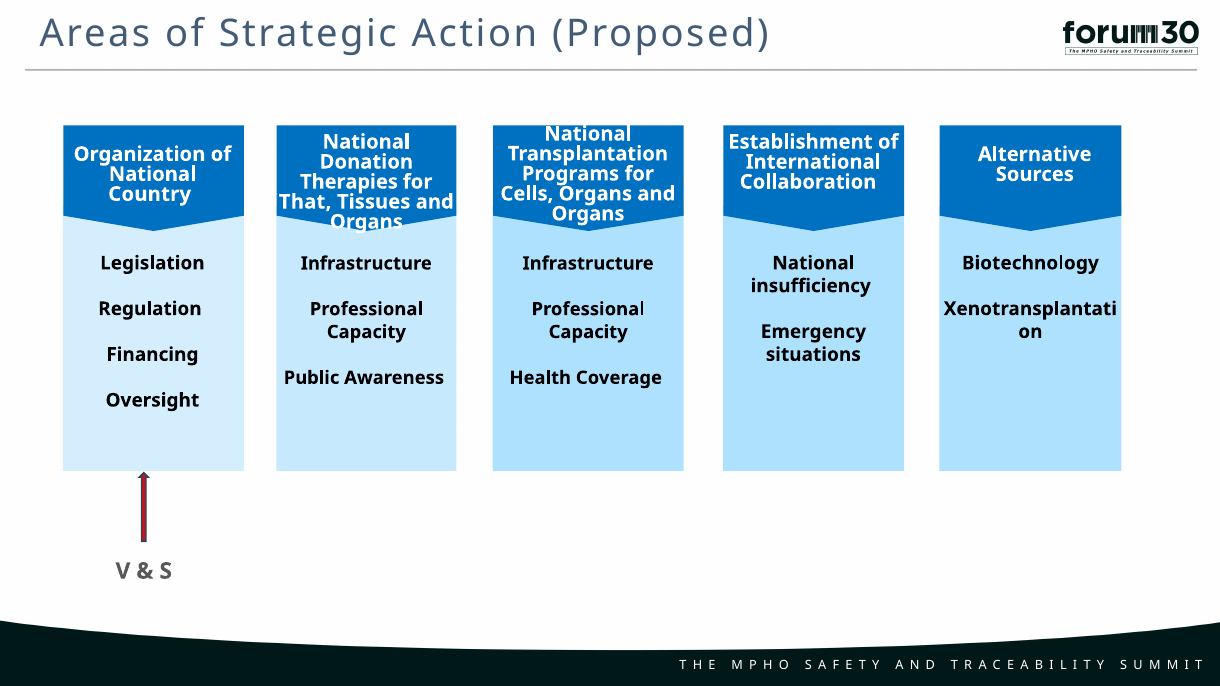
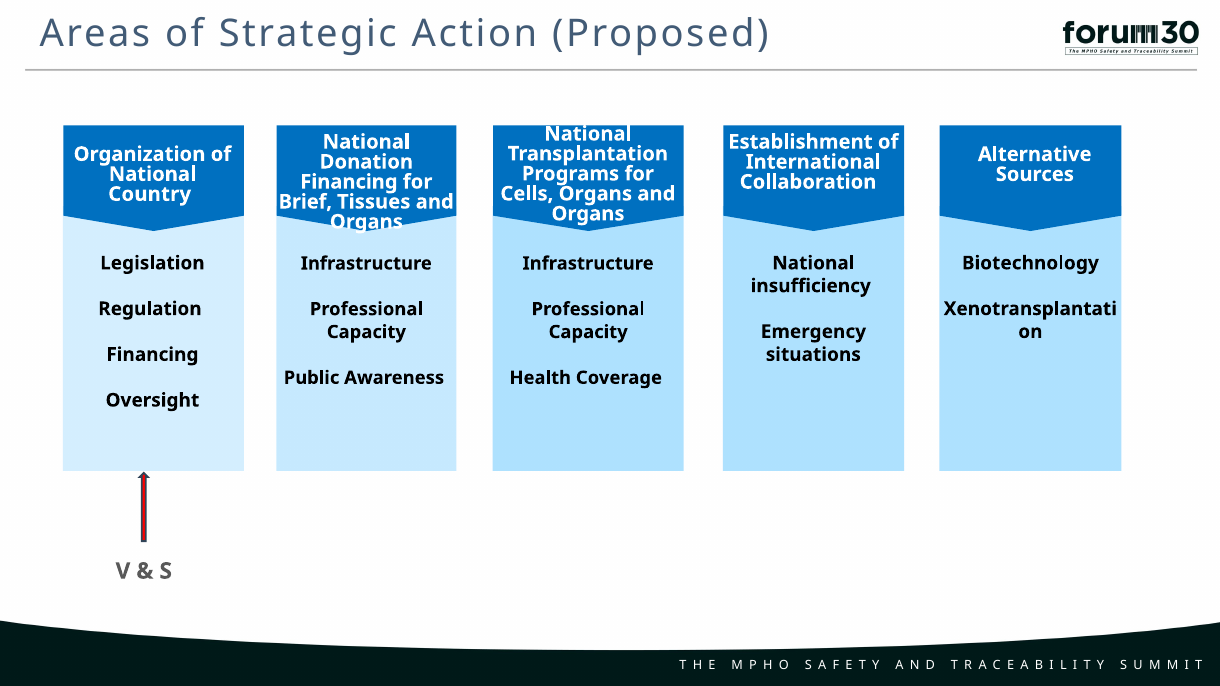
Therapies: Therapies -> Financing (349, 182)
That: That -> Brief (305, 202)
